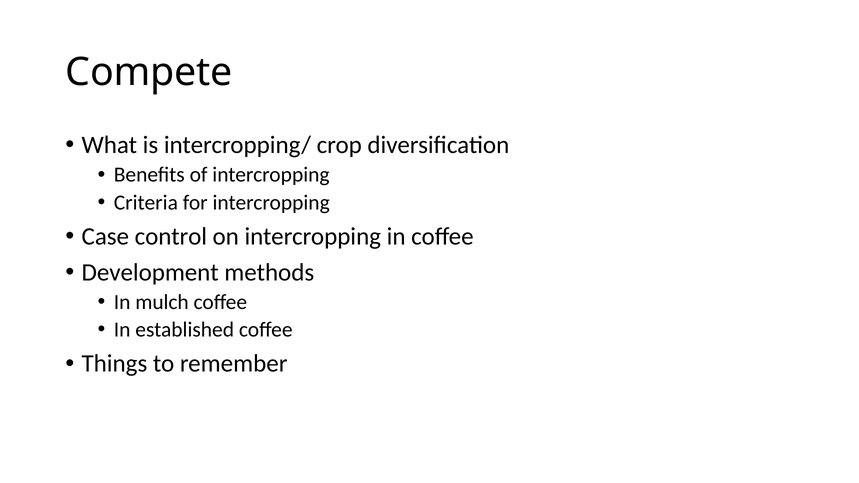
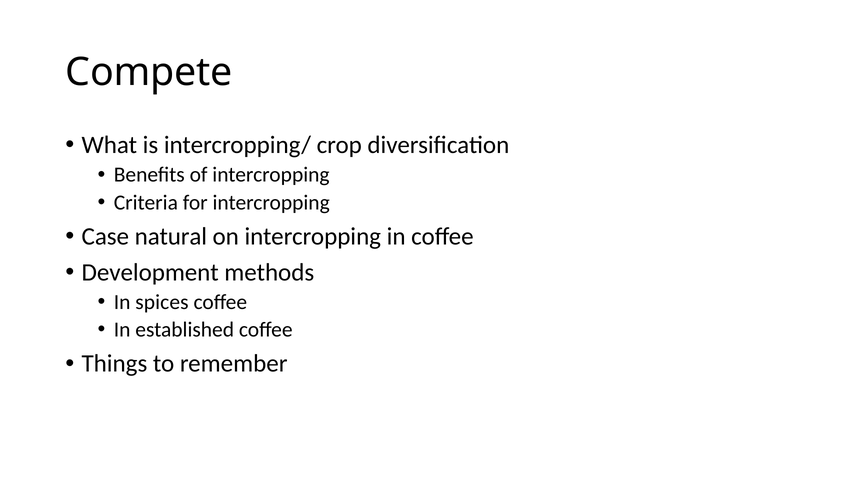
control: control -> natural (171, 237)
mulch: mulch -> spices (162, 302)
